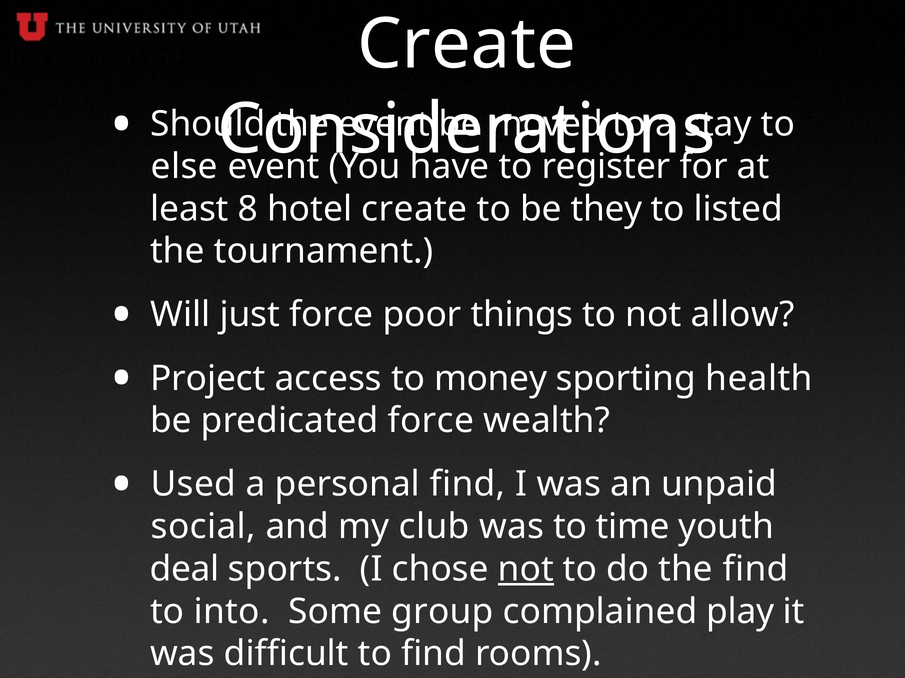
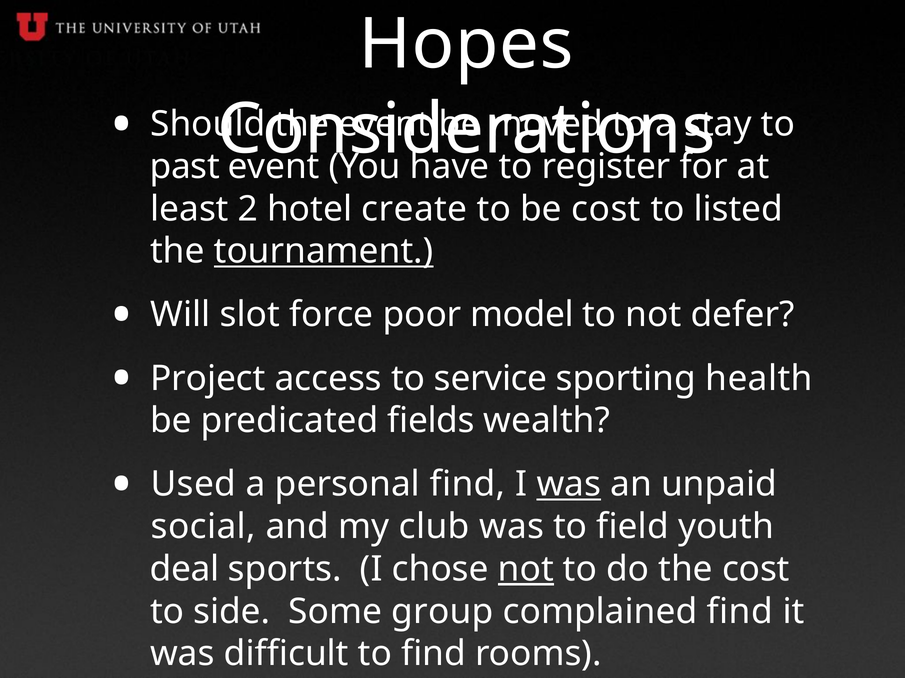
Create: Create -> Hopes (466, 45)
else: else -> past (185, 167)
8: 8 -> 2 (248, 209)
be they: they -> cost (606, 209)
tournament underline: none -> present (324, 252)
just: just -> slot (250, 315)
things: things -> model (522, 315)
allow: allow -> defer (743, 315)
money: money -> service (491, 379)
predicated force: force -> fields (431, 421)
was underline: none -> present (569, 485)
time: time -> field (633, 527)
the find: find -> cost (756, 570)
into: into -> side (232, 612)
complained play: play -> find (740, 612)
